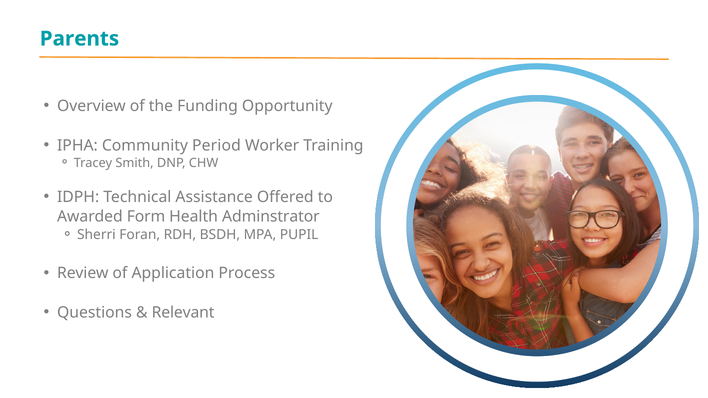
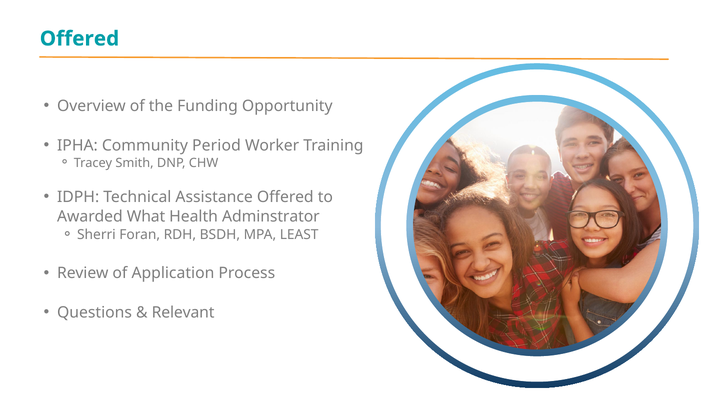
Parents: Parents -> Offered (79, 39)
Form: Form -> What (146, 217)
PUPIL: PUPIL -> LEAST (299, 235)
